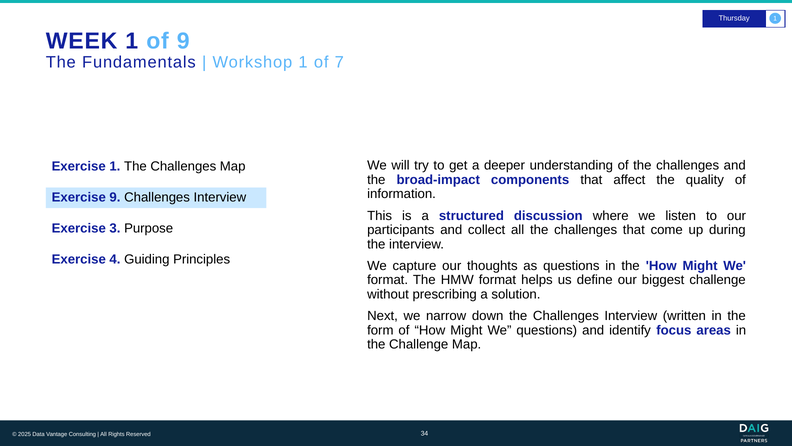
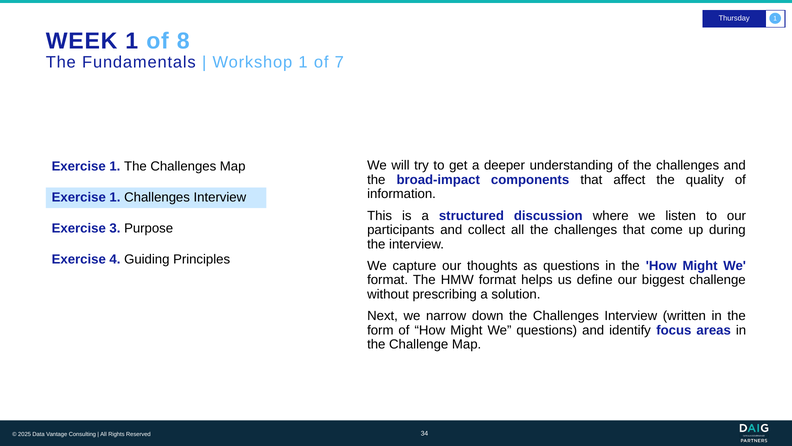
of 9: 9 -> 8 (183, 41)
9: 9 -> 1 (115, 197)
